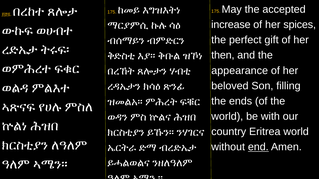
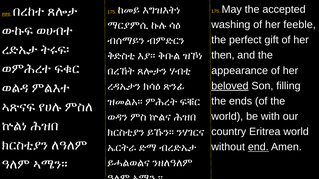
increase: increase -> washing (231, 25)
spices: spices -> feeble (300, 25)
beloved underline: none -> present (230, 86)
